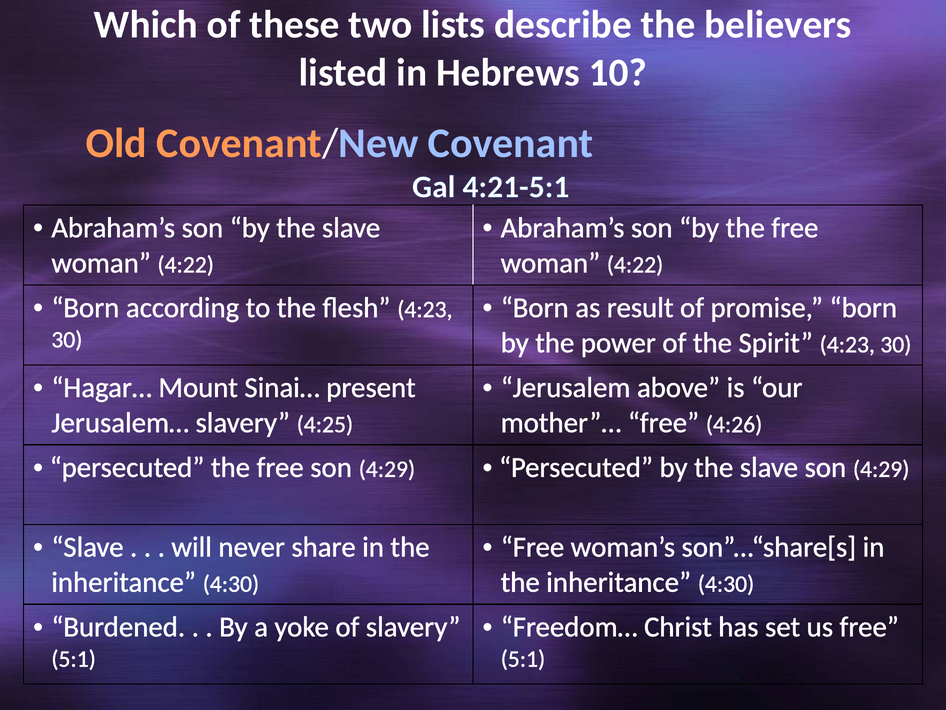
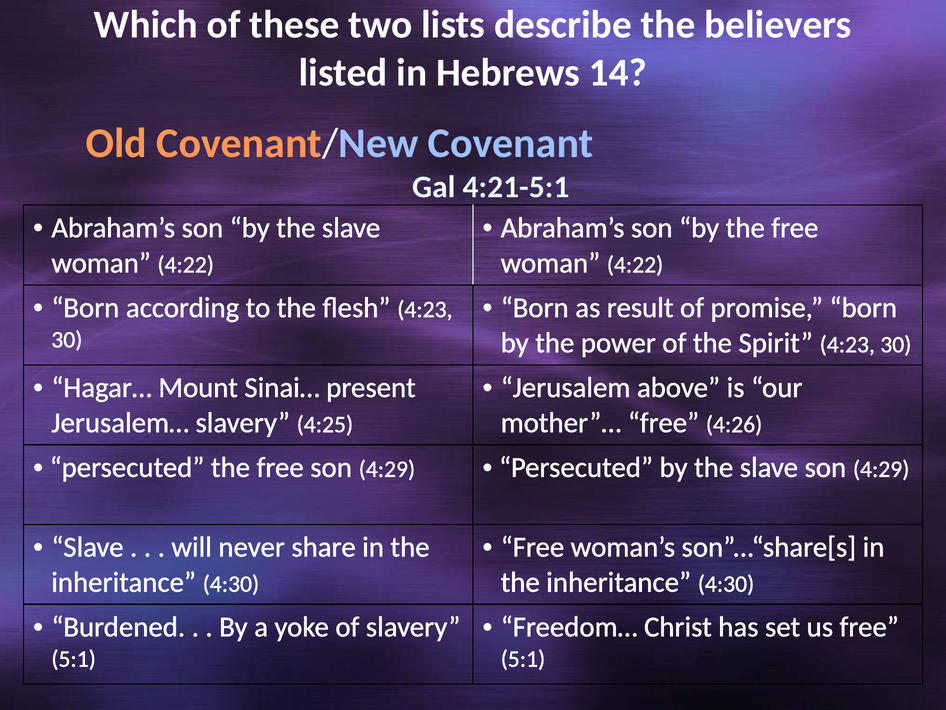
10: 10 -> 14 (618, 73)
